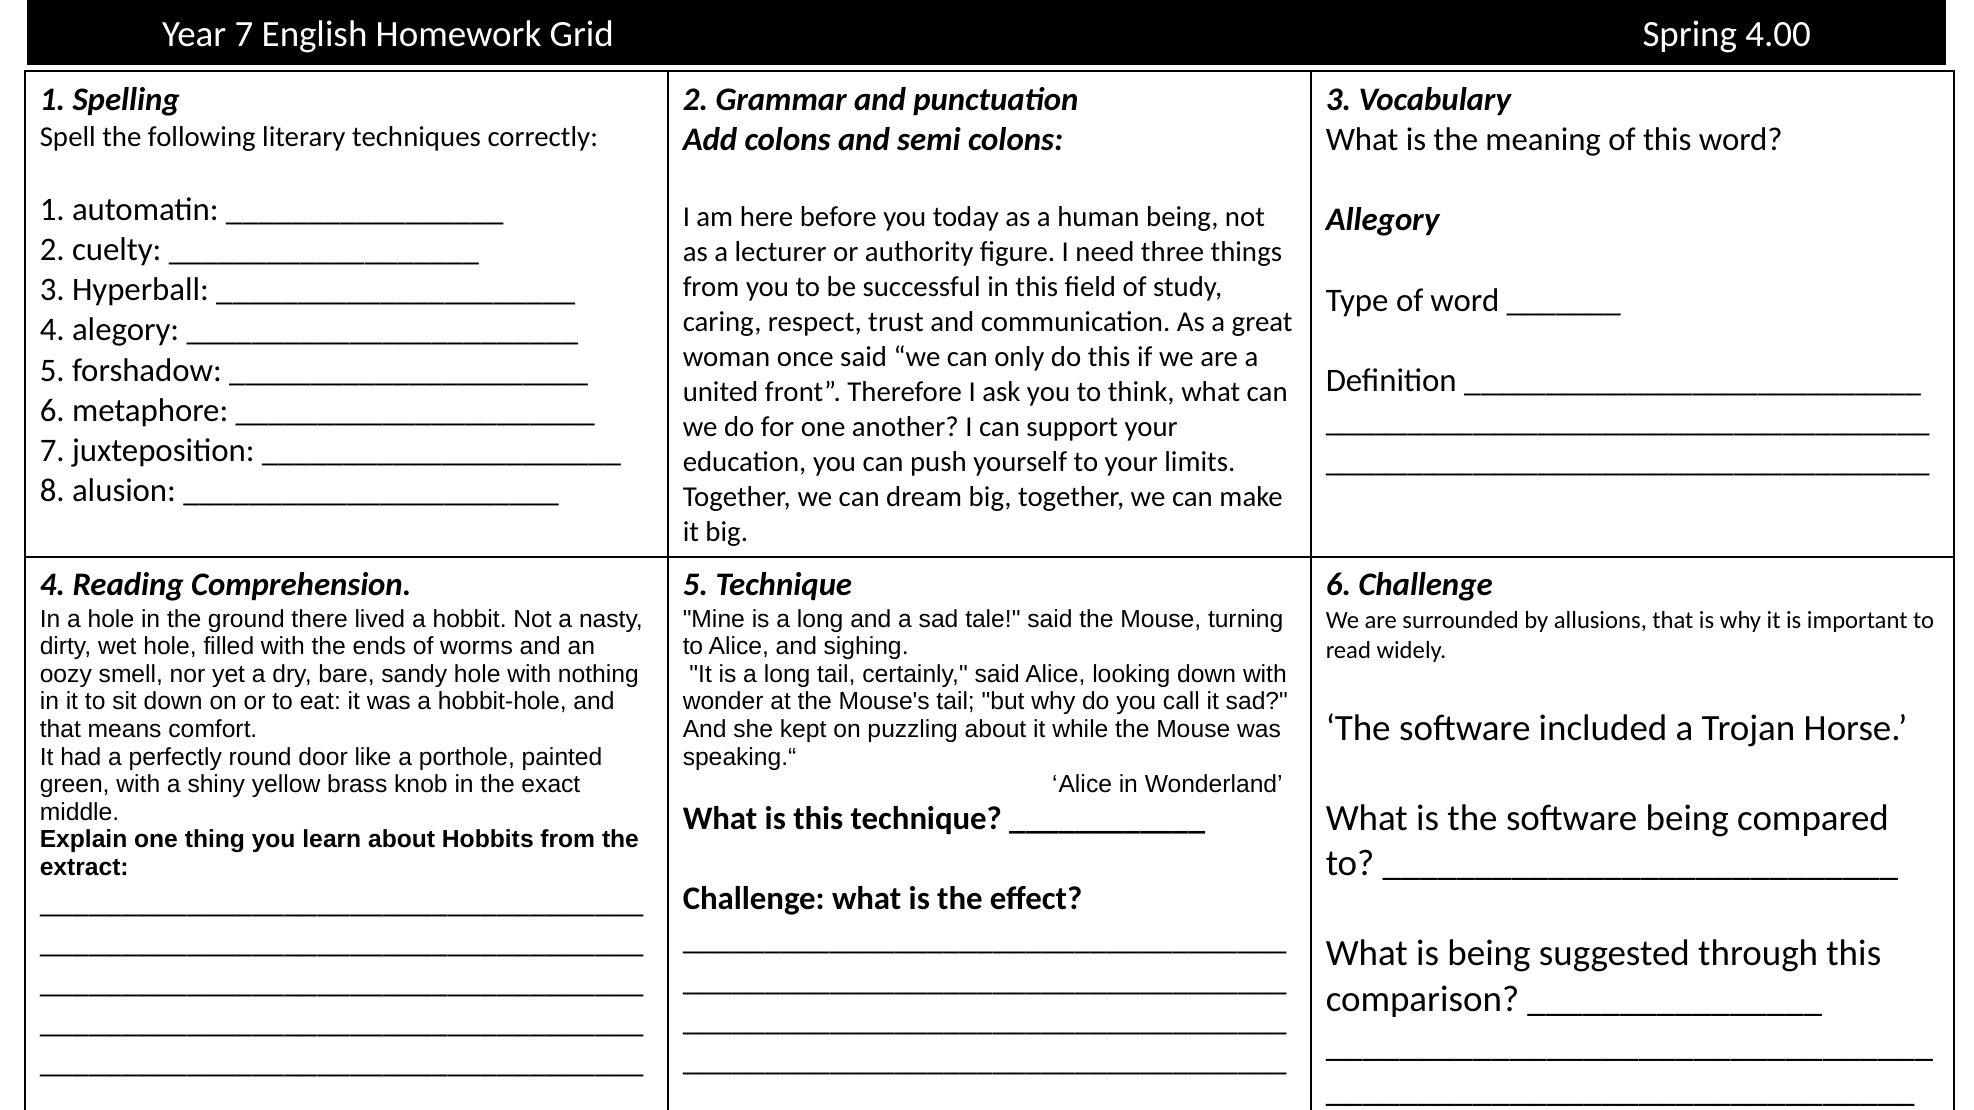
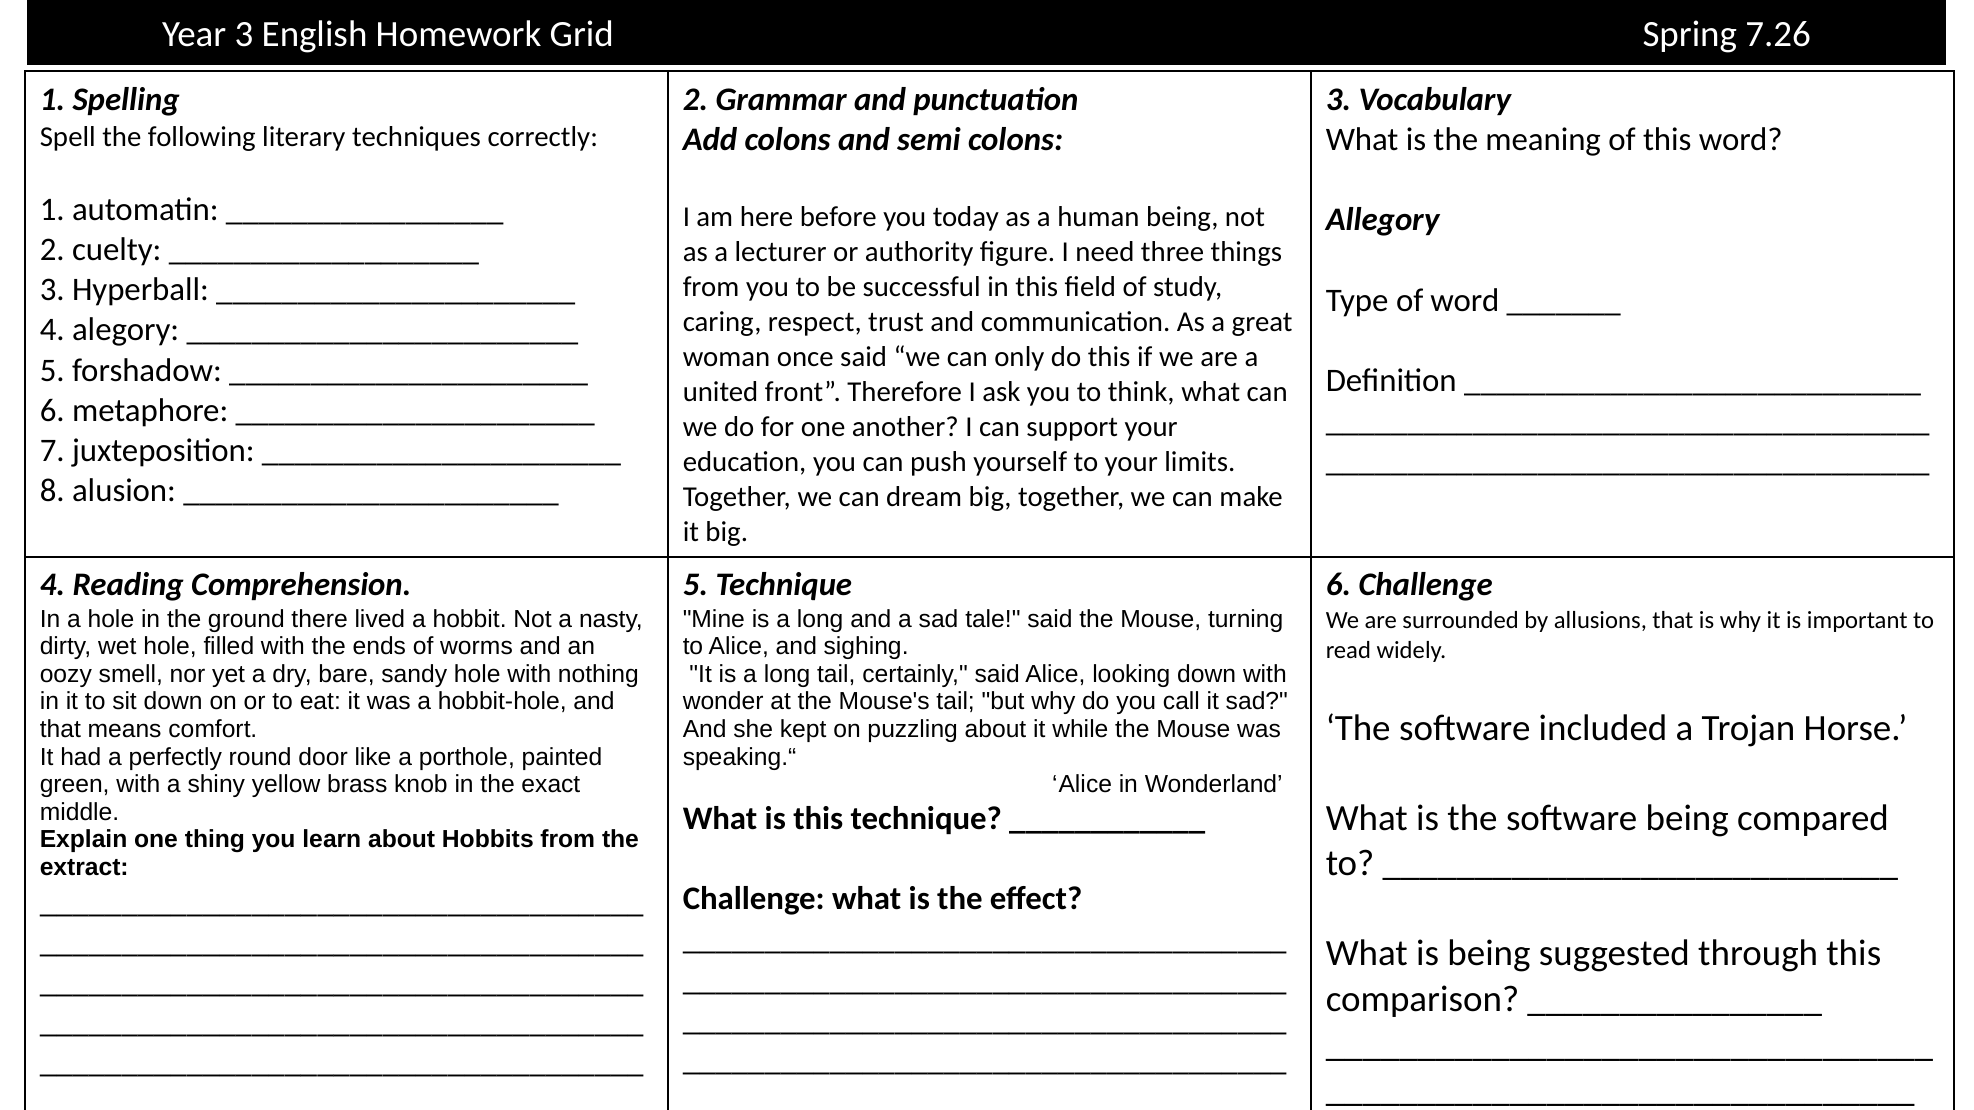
Year 7: 7 -> 3 (244, 35)
4.00: 4.00 -> 7.26 (1778, 35)
